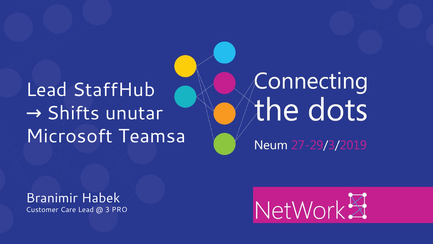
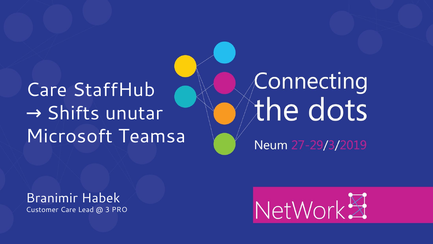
Lead: Lead -> Care (47, 90)
